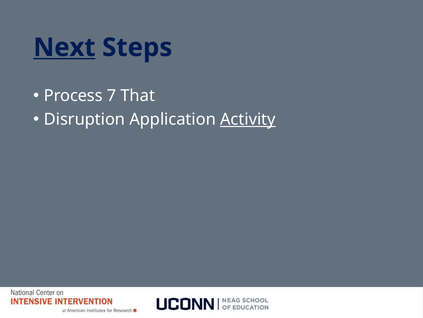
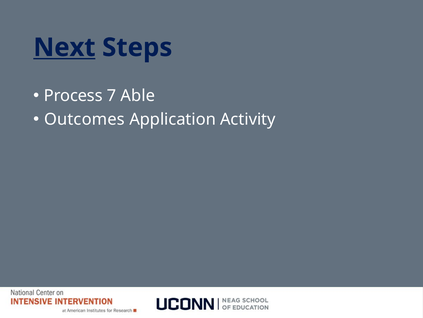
That: That -> Able (138, 95)
Disruption: Disruption -> Outcomes (84, 119)
Activity underline: present -> none (248, 119)
